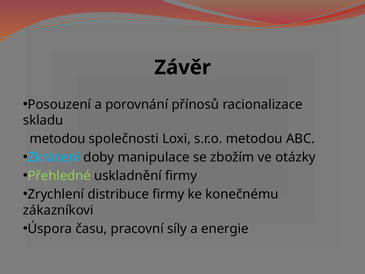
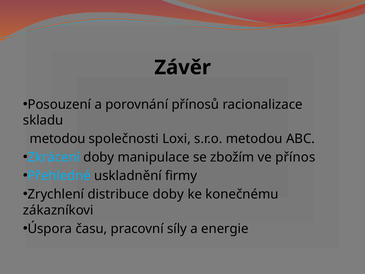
otázky: otázky -> přínos (295, 157)
Přehledné colour: light green -> light blue (59, 176)
distribuce firmy: firmy -> doby (168, 194)
